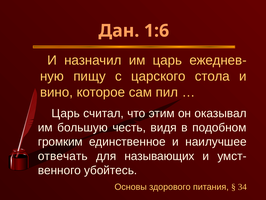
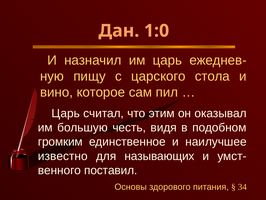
1:6: 1:6 -> 1:0 (157, 31)
отвечать: отвечать -> известно (63, 156)
убойтесь: убойтесь -> поставил (111, 170)
